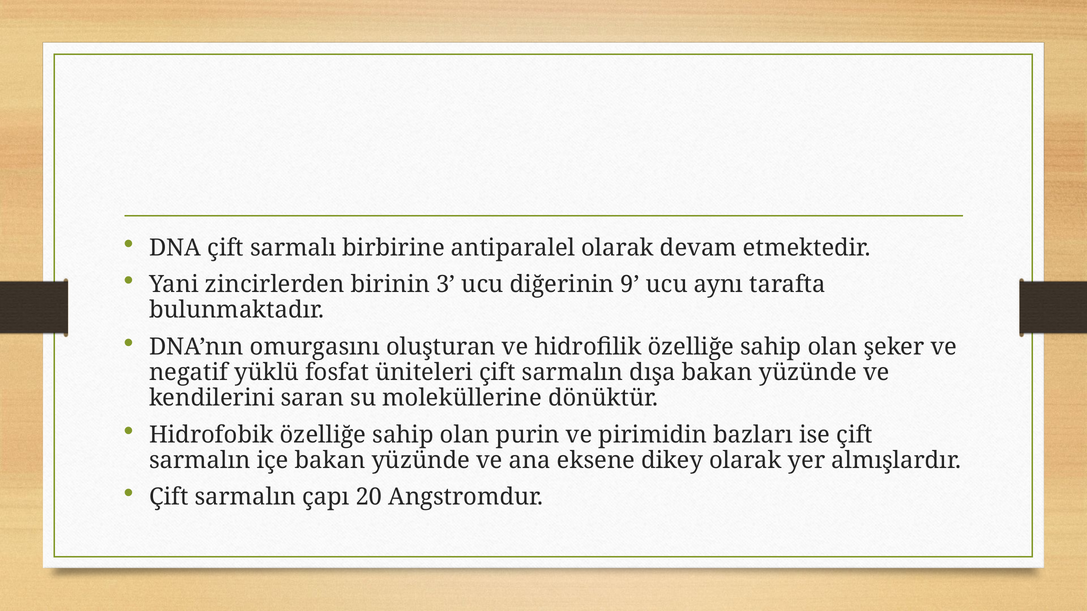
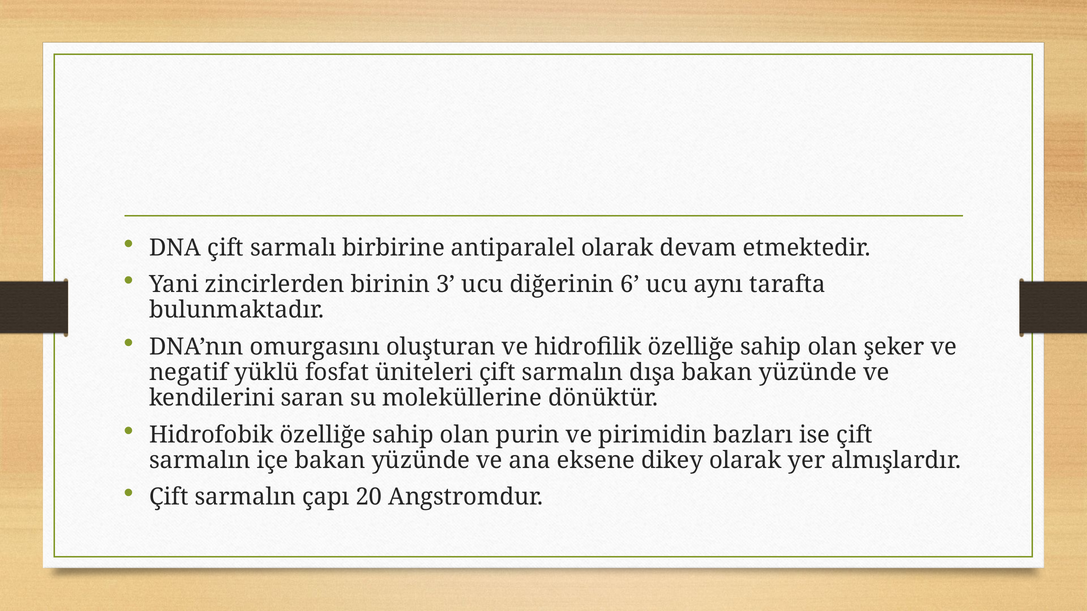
9: 9 -> 6 (630, 285)
